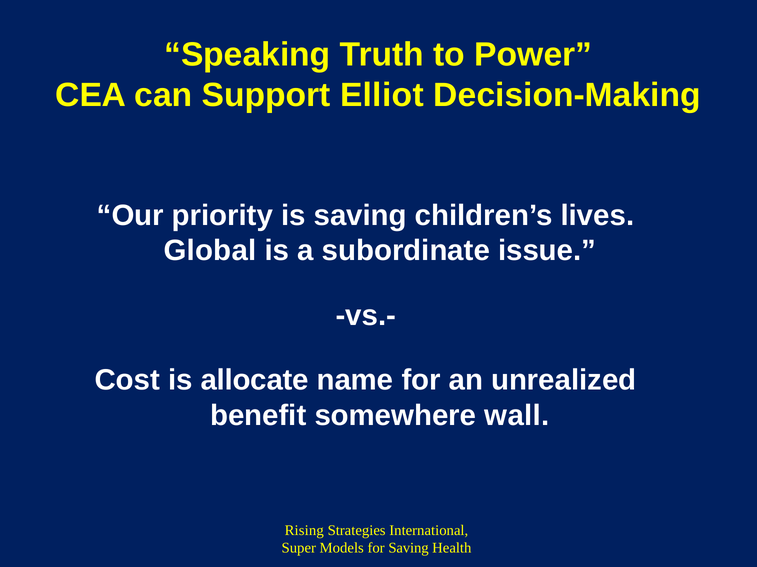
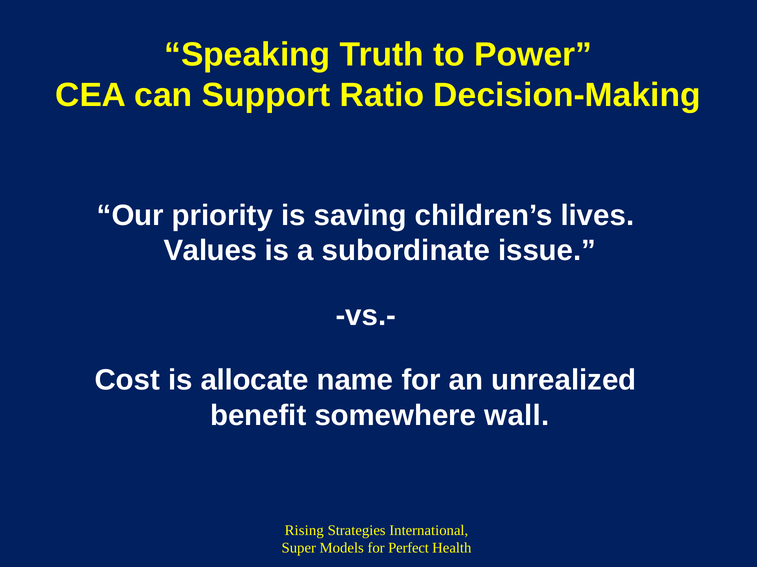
Elliot: Elliot -> Ratio (382, 95)
Global: Global -> Values (210, 251)
for Saving: Saving -> Perfect (409, 549)
